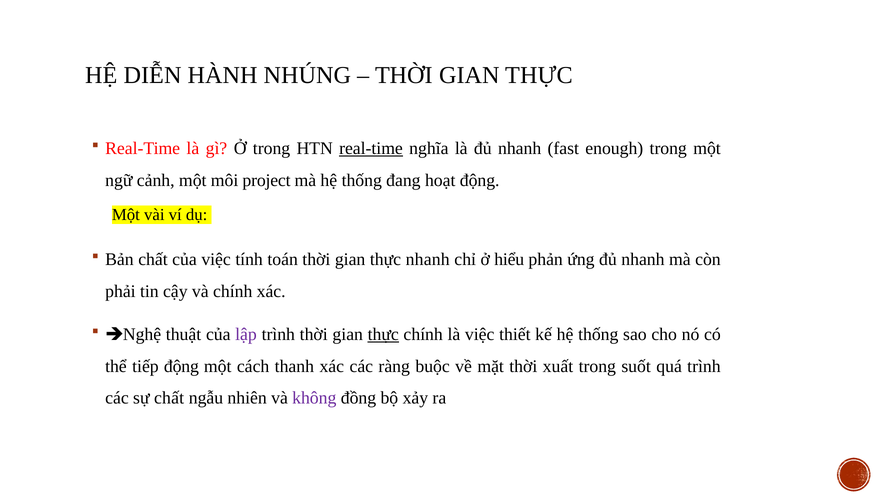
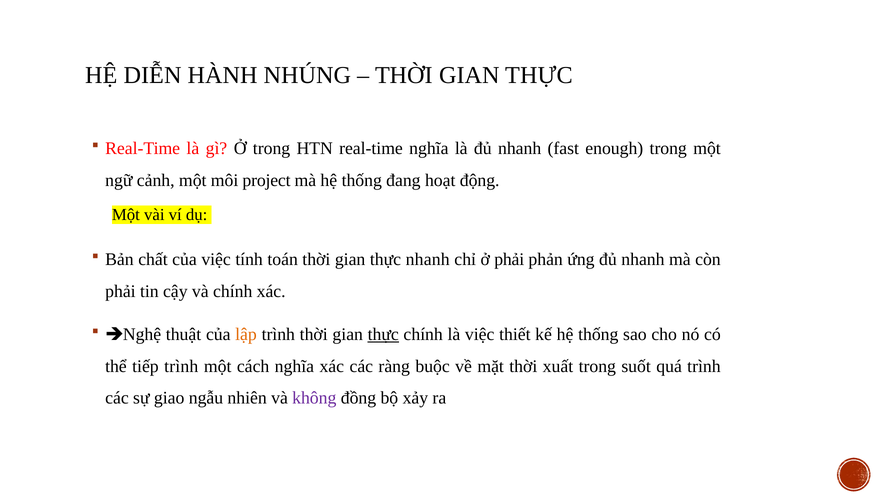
real-time underline: present -> none (371, 148)
ở hiểu: hiểu -> phải (509, 259)
lập colour: purple -> orange (246, 334)
tiếp động: động -> trình (181, 366)
cách thanh: thanh -> nghĩa (294, 366)
sự chất: chất -> giao (169, 398)
